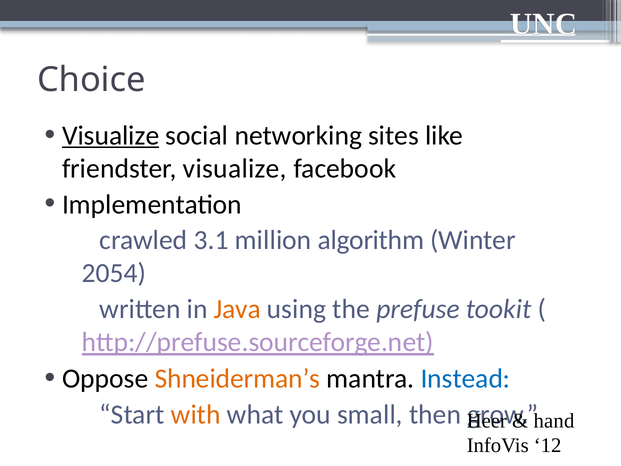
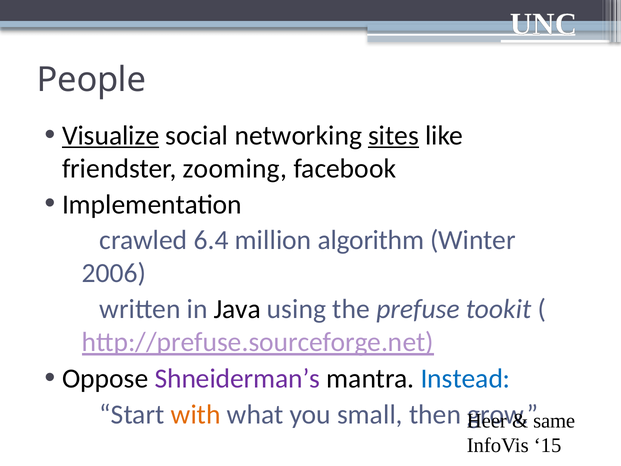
Choice: Choice -> People (91, 80)
sites underline: none -> present (394, 135)
friendster visualize: visualize -> zooming (235, 169)
3.1: 3.1 -> 6.4 (211, 240)
2054: 2054 -> 2006 (114, 273)
Java colour: orange -> black (237, 309)
Shneiderman’s colour: orange -> purple (237, 378)
hand: hand -> same (554, 421)
12: 12 -> 15 (548, 445)
